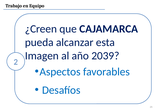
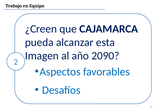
2039: 2039 -> 2090 (105, 56)
